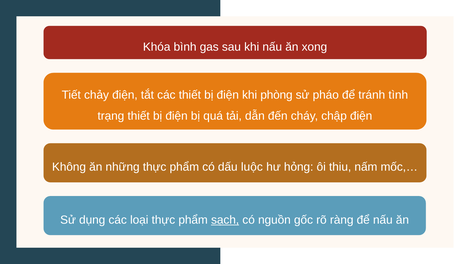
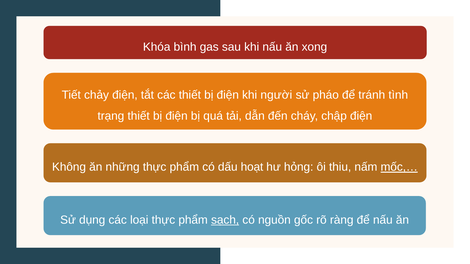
phòng: phòng -> người (276, 95)
luộc: luộc -> hoạt (252, 167)
mốc,… underline: none -> present (399, 167)
